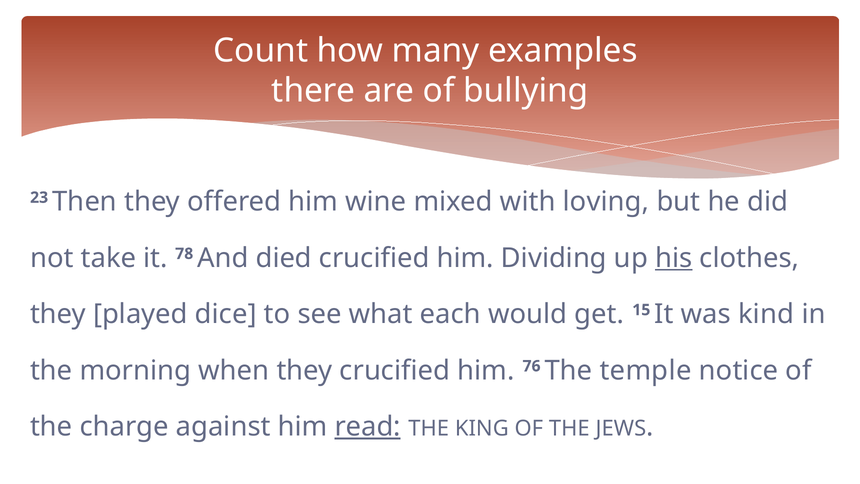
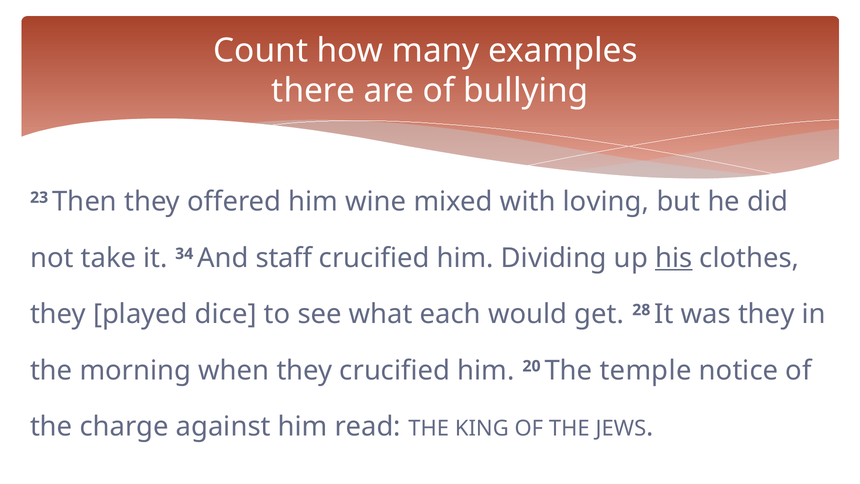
78: 78 -> 34 (184, 254)
died: died -> staff (284, 258)
15: 15 -> 28 (641, 310)
was kind: kind -> they (766, 314)
76: 76 -> 20 (532, 366)
read underline: present -> none (368, 426)
